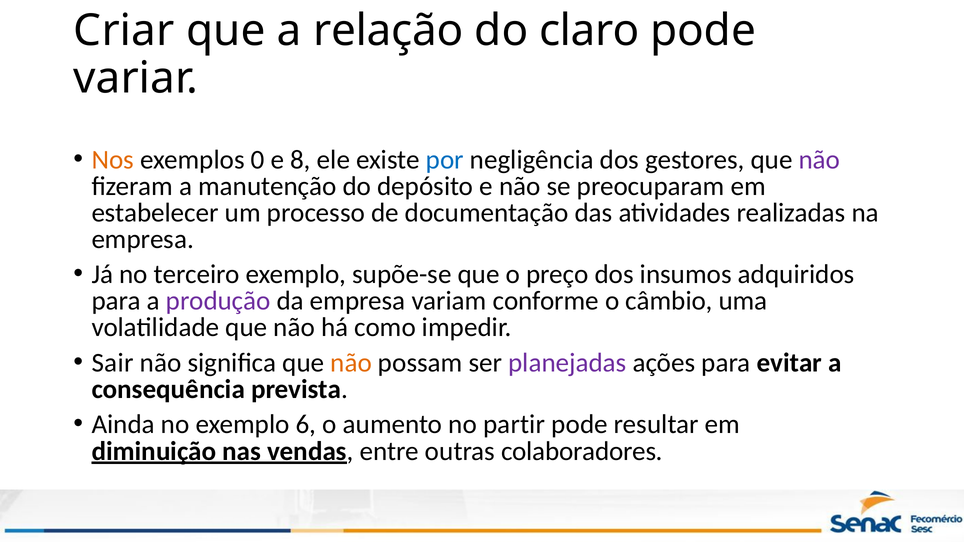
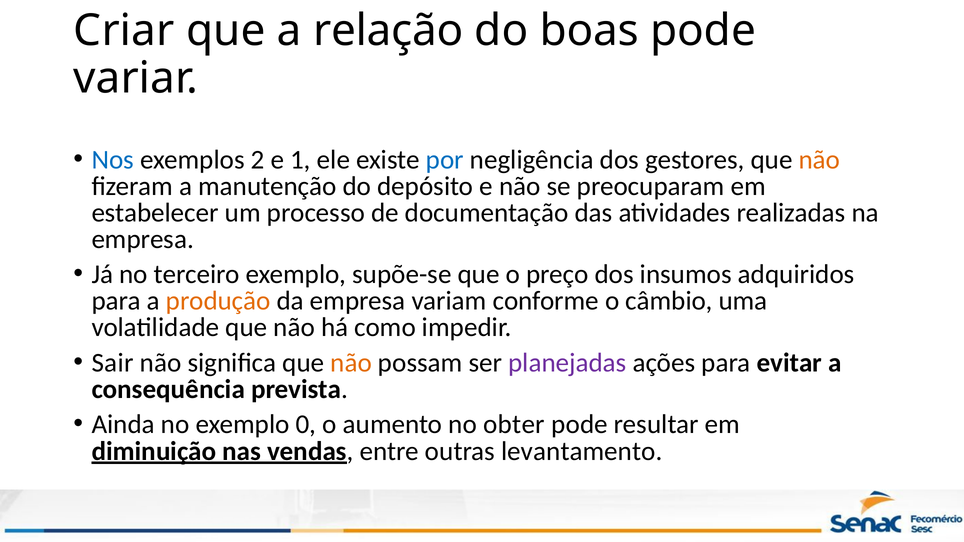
claro: claro -> boas (589, 31)
Nos colour: orange -> blue (113, 160)
0: 0 -> 2 (258, 160)
8: 8 -> 1 (300, 160)
não colour: purple -> orange (819, 160)
produção colour: purple -> orange (218, 301)
6: 6 -> 0 (306, 425)
partir: partir -> obter (514, 425)
colaboradores: colaboradores -> levantamento (582, 451)
